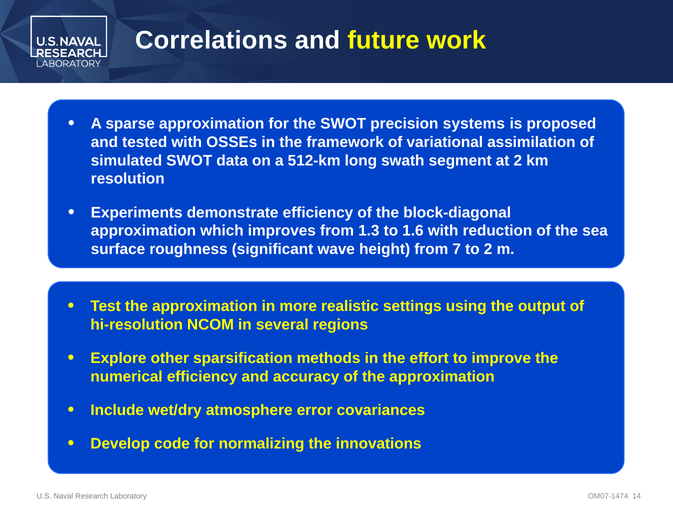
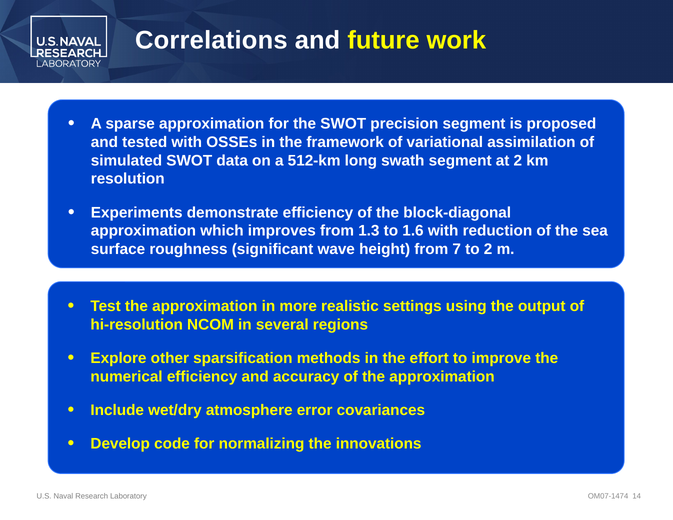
precision systems: systems -> segment (474, 124)
